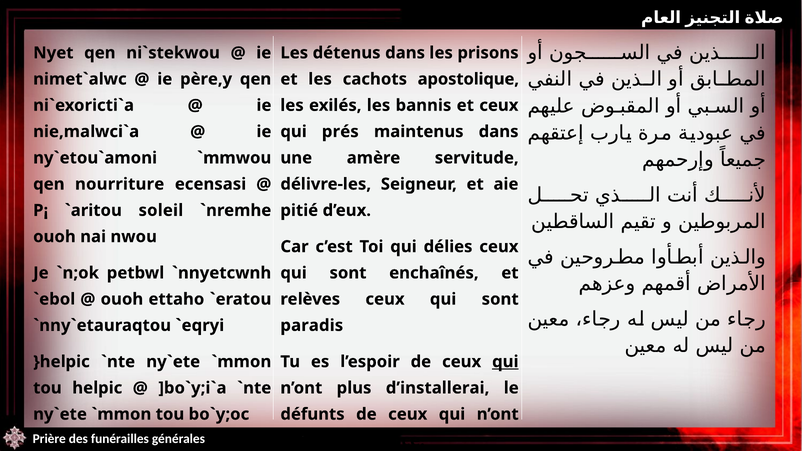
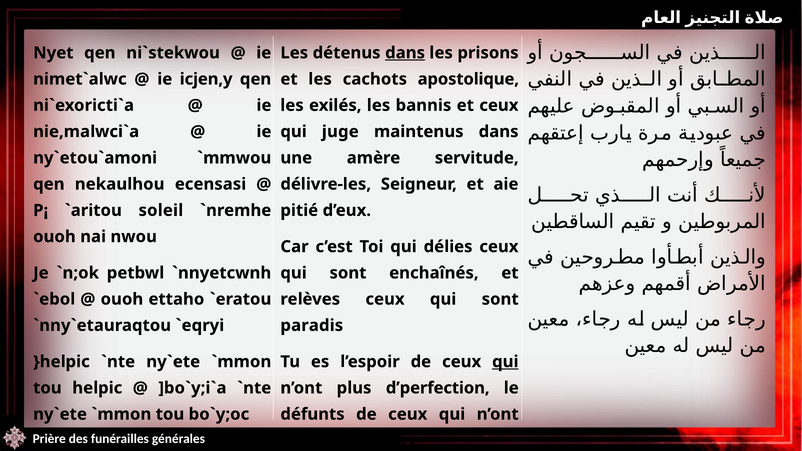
dans underline: none -> present (405, 53)
père,y: père,y -> icjen,y (206, 79)
prés: prés -> juge (340, 132)
nourriture: nourriture -> nekaulhou (120, 184)
d’installerai: d’installerai -> d’perfection (438, 388)
